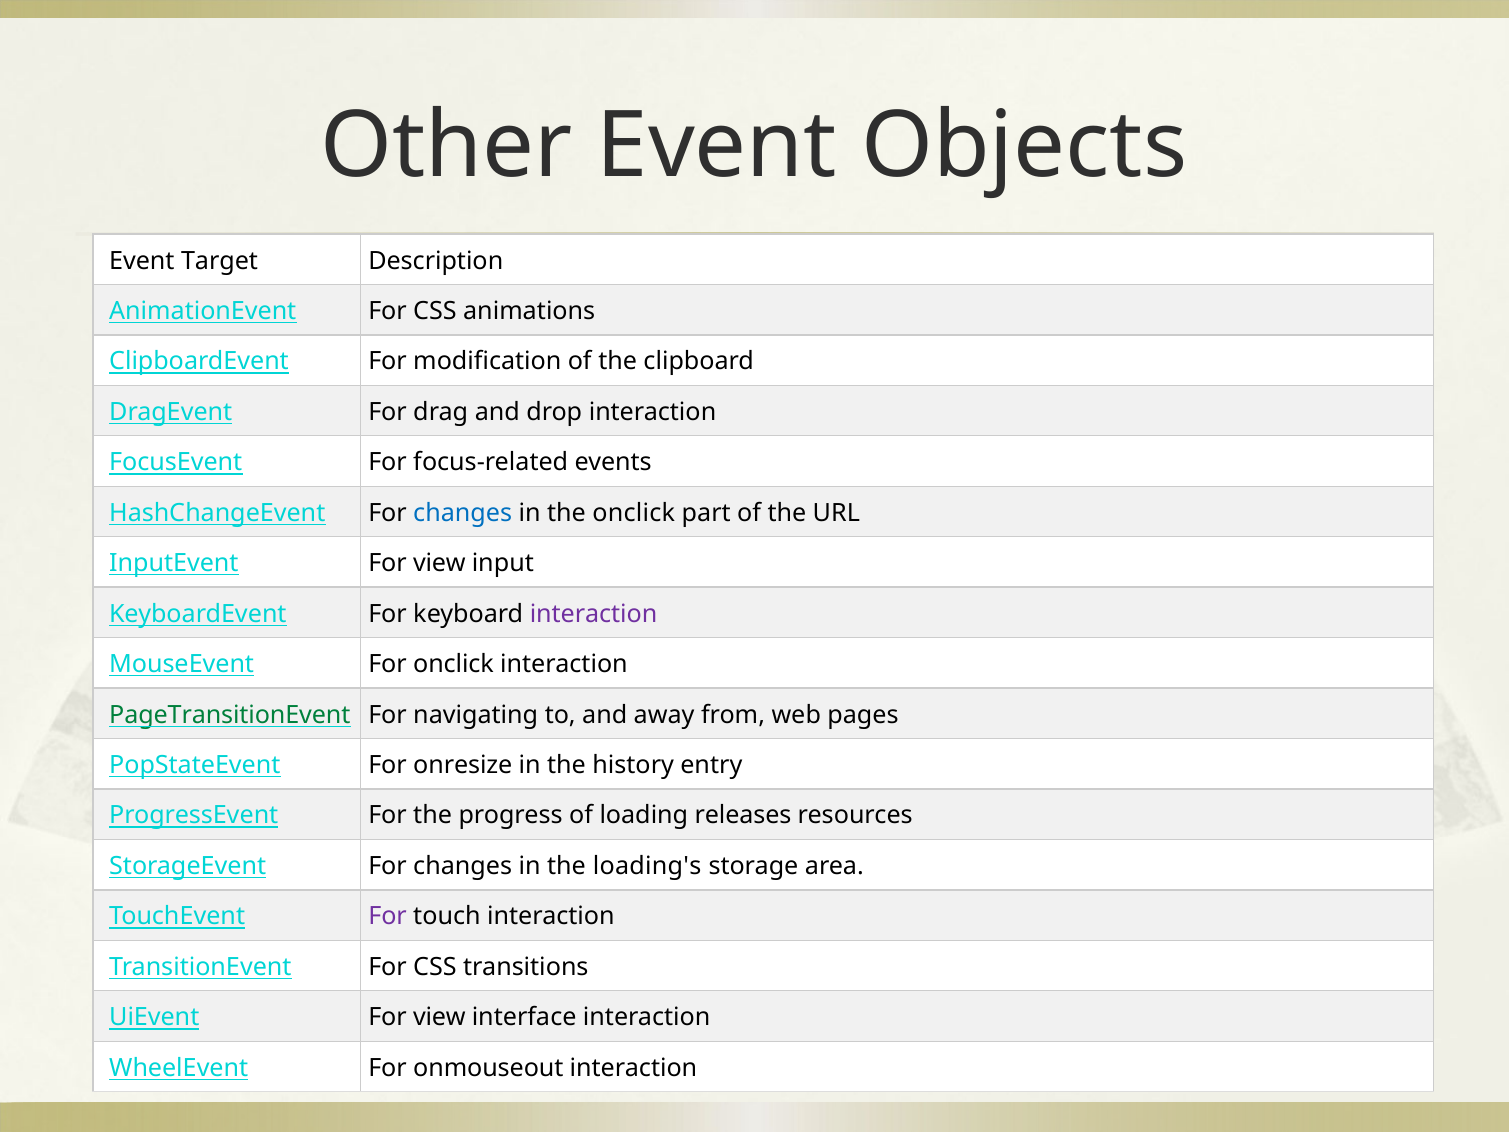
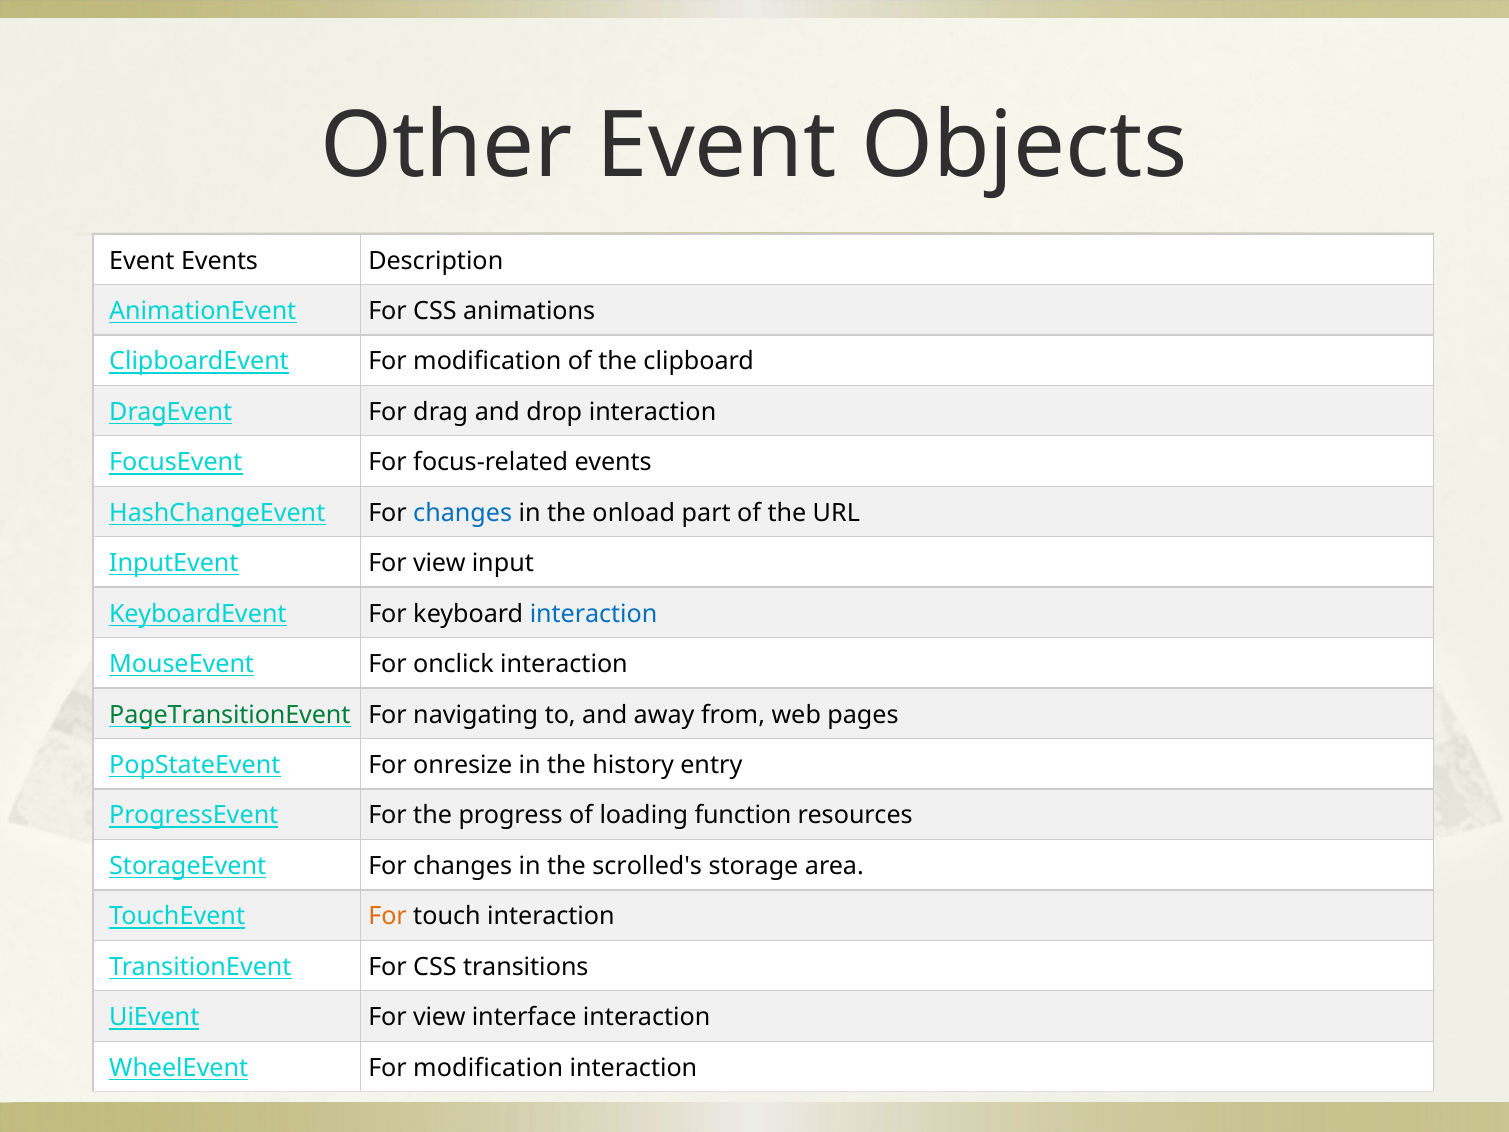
Event Target: Target -> Events (220, 261)
the onclick: onclick -> onload (634, 513)
interaction colour: purple -> blue (594, 614)
releases: releases -> function (743, 815)
loading's: loading's -> scrolled's (647, 866)
For colour: purple -> orange (388, 916)
WheelEvent For onmouseout: onmouseout -> modification (488, 1068)
